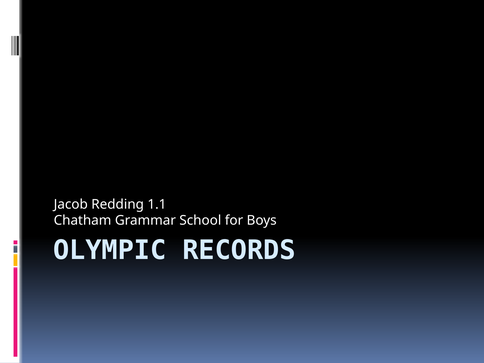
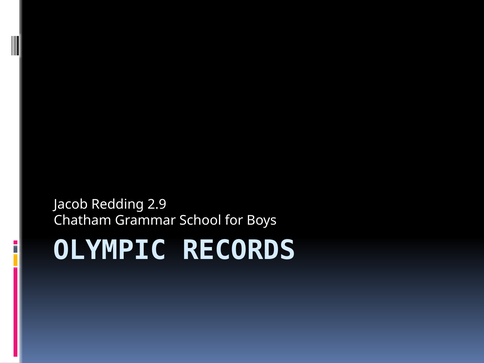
1.1: 1.1 -> 2.9 (157, 204)
